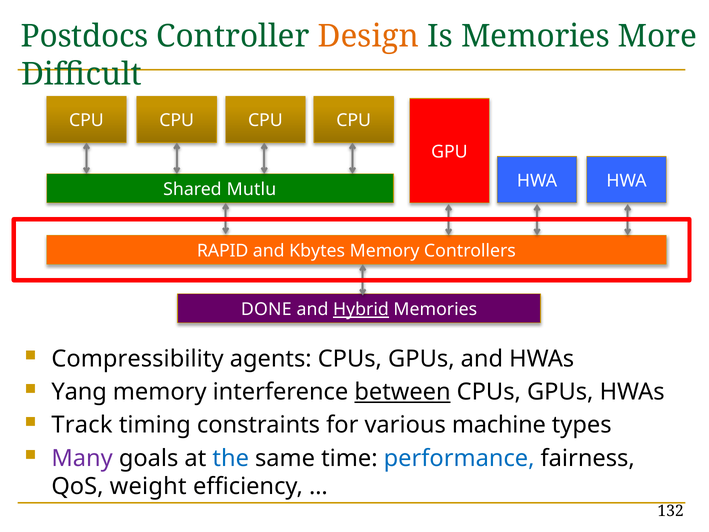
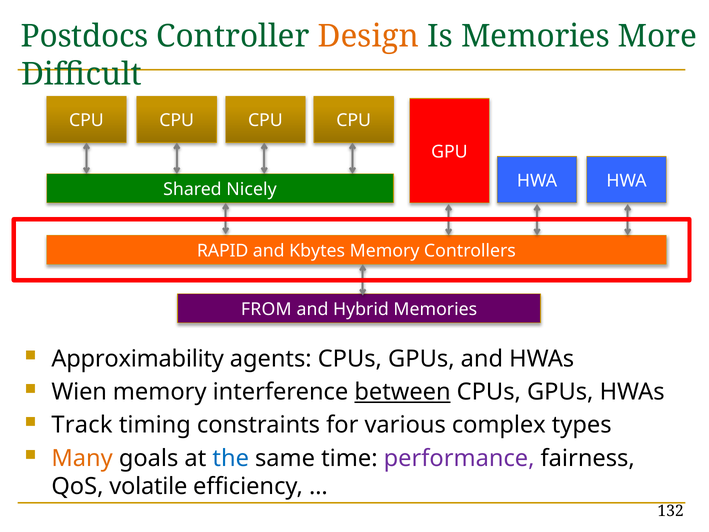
Mutlu: Mutlu -> Nicely (252, 189)
DONE: DONE -> FROM (266, 309)
Hybrid underline: present -> none (361, 309)
Compressibility: Compressibility -> Approximability (138, 359)
Yang: Yang -> Wien (79, 392)
machine: machine -> complex (499, 425)
Many colour: purple -> orange (82, 458)
performance colour: blue -> purple (459, 458)
weight: weight -> volatile (148, 486)
